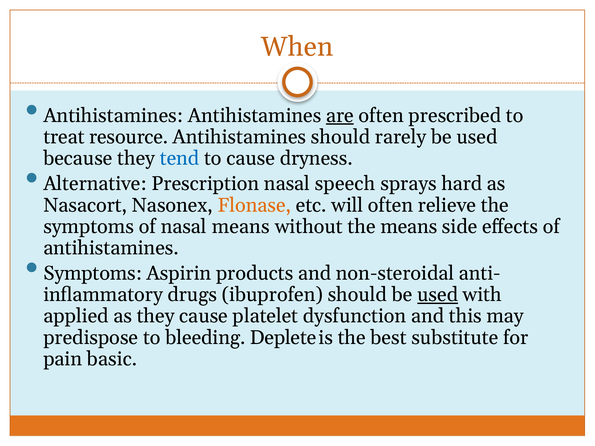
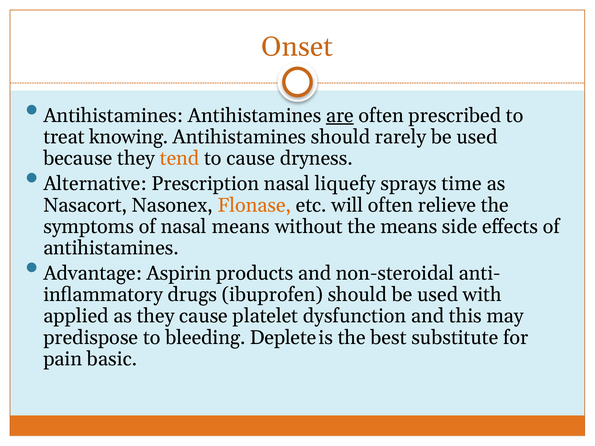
When: When -> Onset (297, 47)
resource: resource -> knowing (129, 137)
tend colour: blue -> orange (180, 158)
speech: speech -> liquefy (345, 184)
hard: hard -> time (462, 184)
Symptoms: Symptoms -> Advantage (93, 273)
used underline: present -> none (438, 295)
